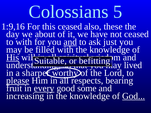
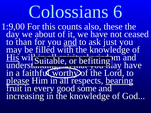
5: 5 -> 6 (118, 12)
1:9,16: 1:9,16 -> 1:9,00 (13, 27)
this ceased: ceased -> counts (70, 27)
to with: with -> than (24, 42)
lived: lived -> have (133, 65)
sharper: sharper -> faithful (36, 73)
bearing underline: none -> present (119, 81)
every underline: present -> none (44, 89)
God underline: present -> none (134, 96)
